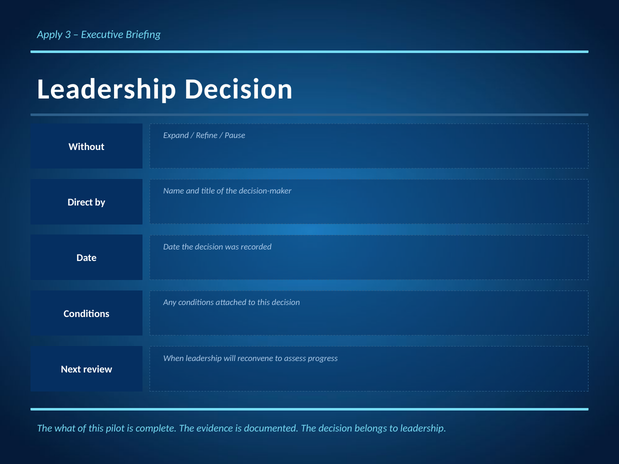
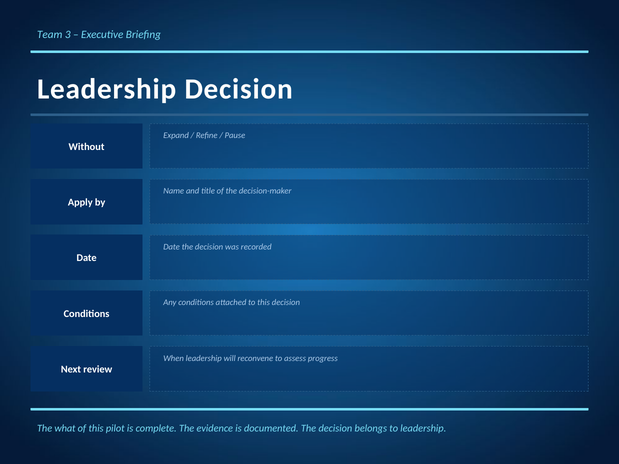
Apply: Apply -> Team (50, 35)
Direct: Direct -> Apply (80, 203)
